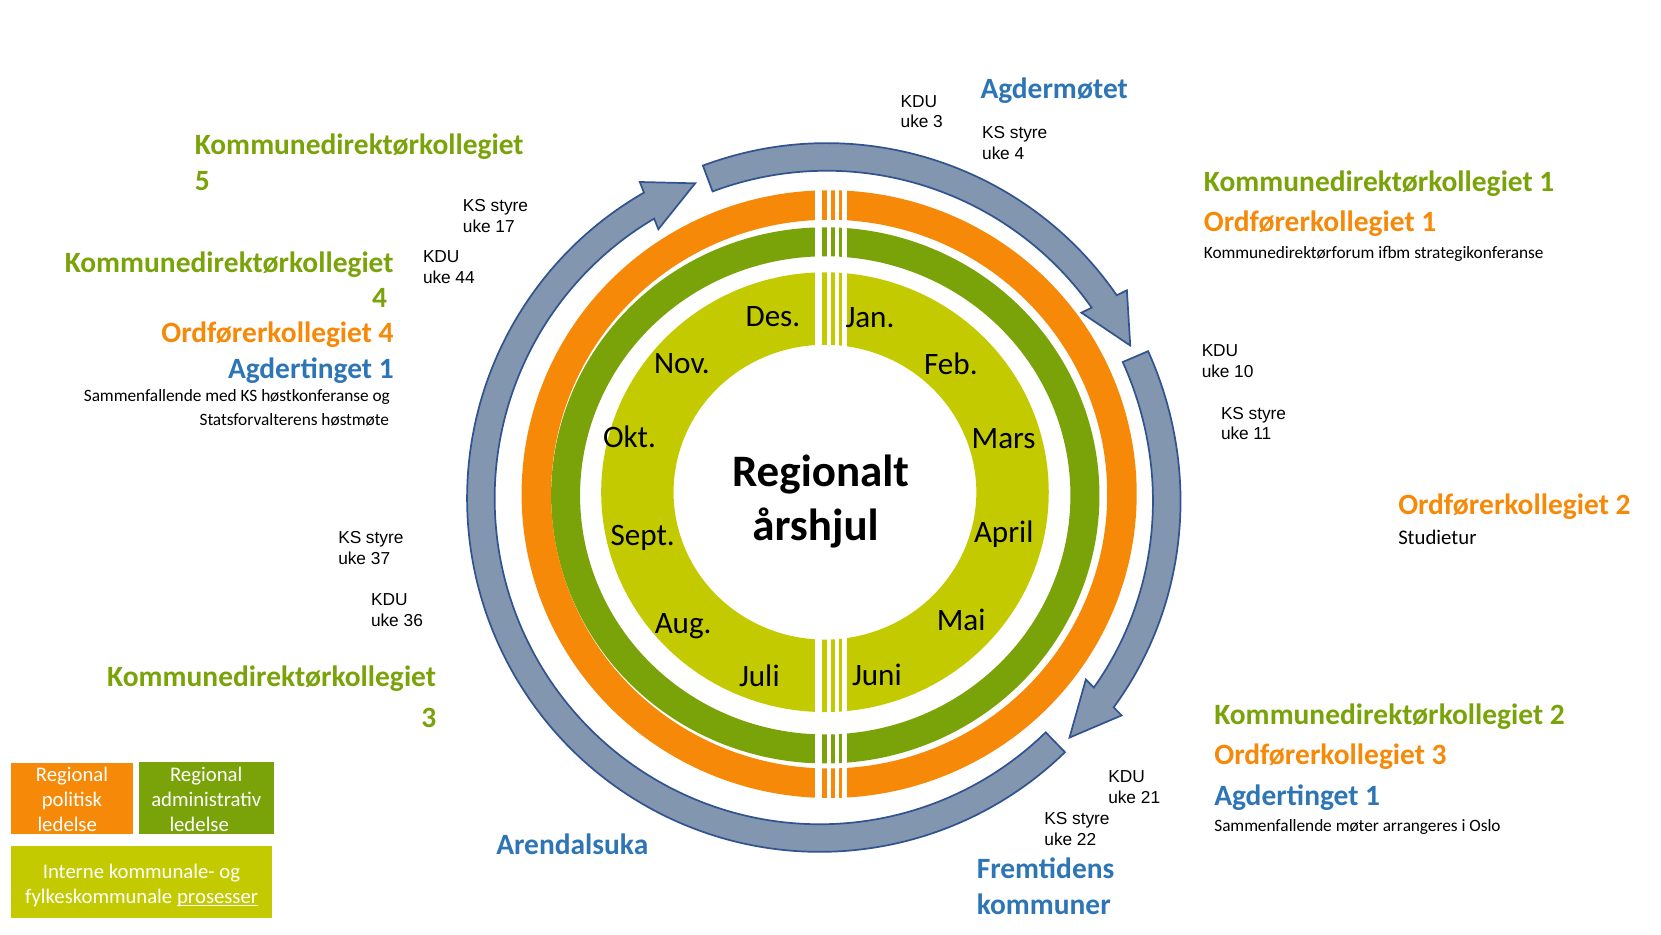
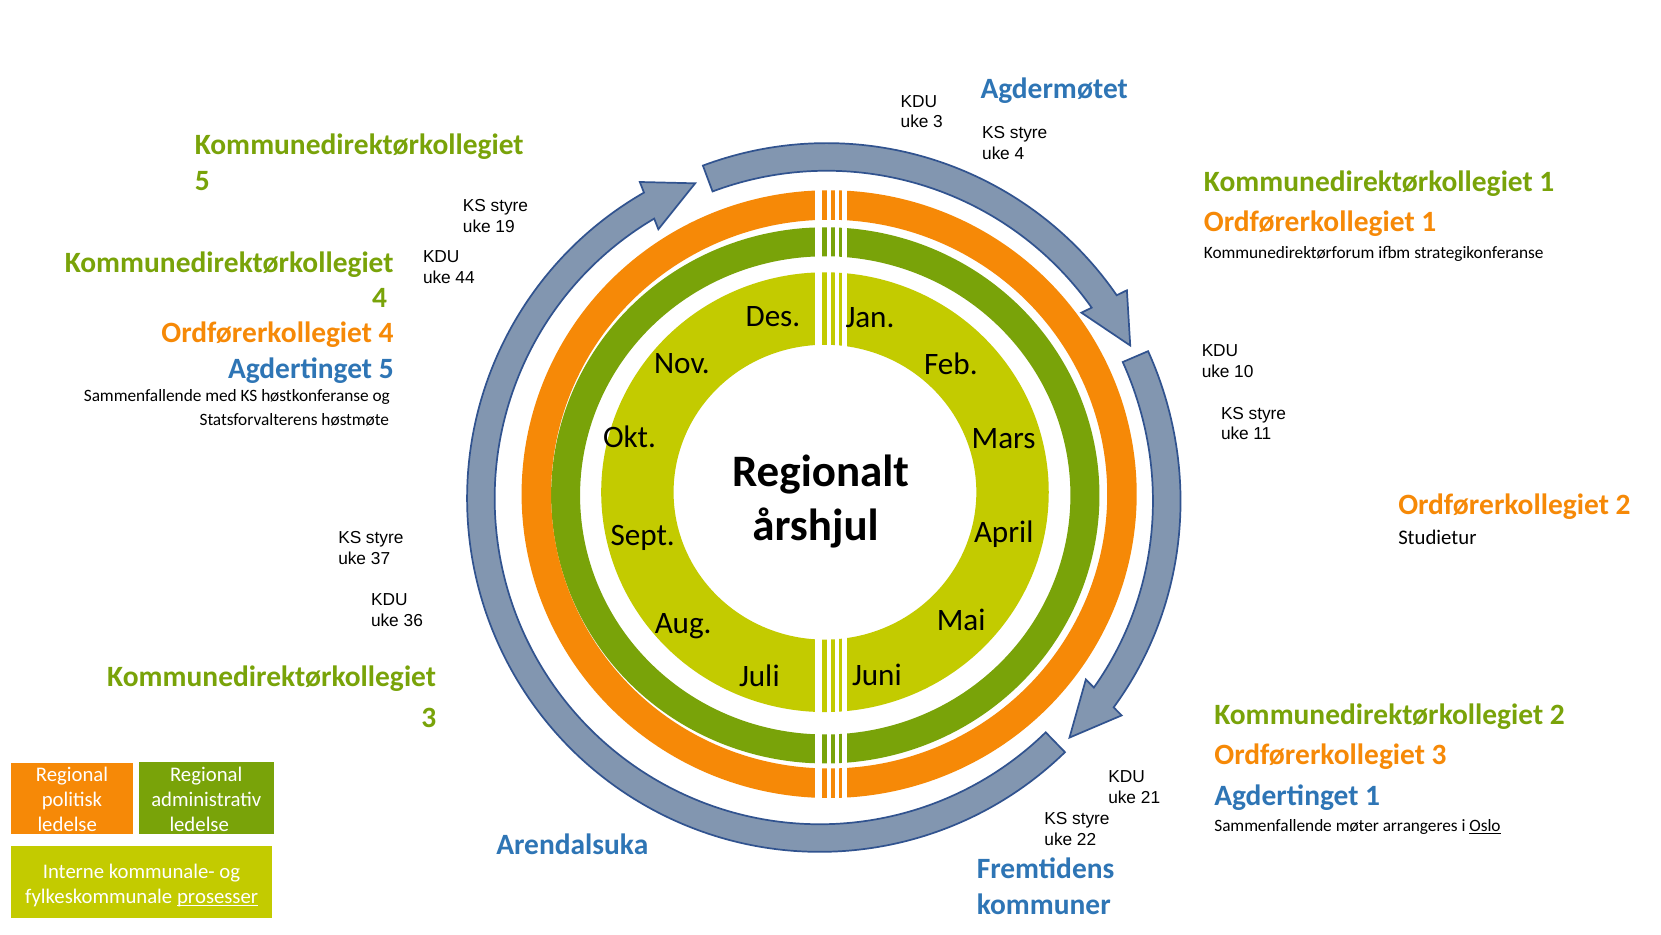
17: 17 -> 19 (505, 226)
1: 1 -> 5 (386, 368)
Oslo underline: none -> present (1485, 825)
